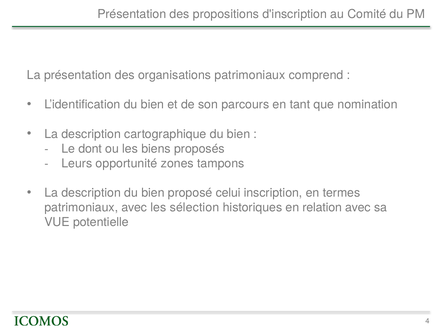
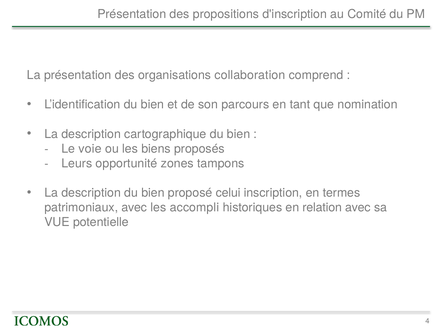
organisations patrimoniaux: patrimoniaux -> collaboration (250, 75)
dont: dont -> voie (90, 149)
sélection: sélection -> accompli (194, 208)
